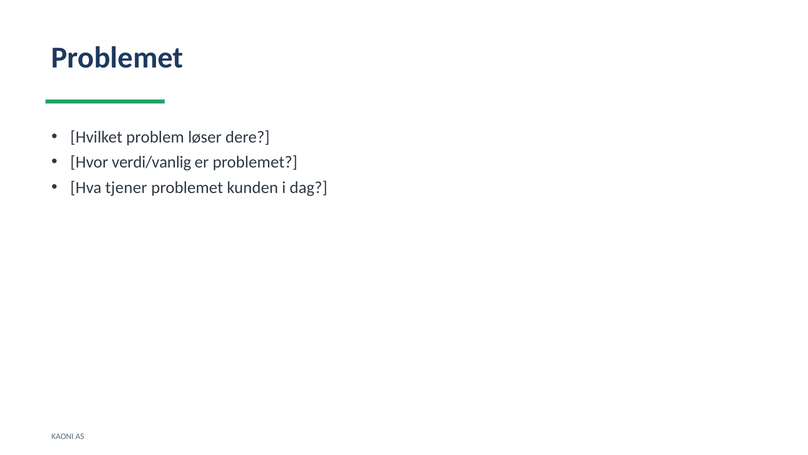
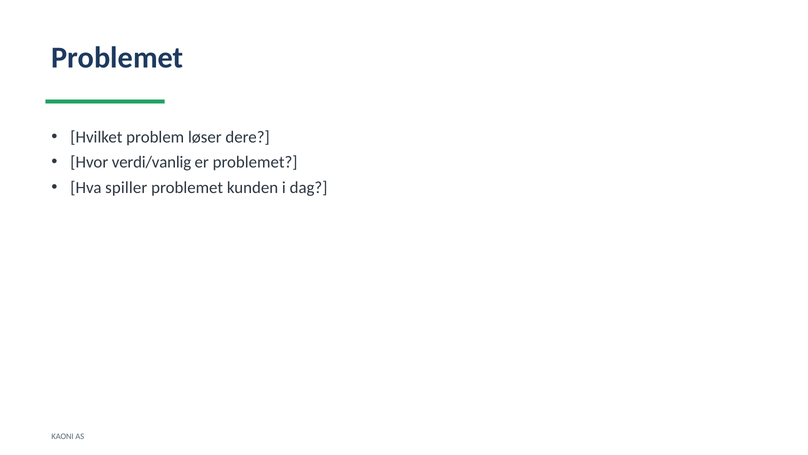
tjener: tjener -> spiller (126, 187)
